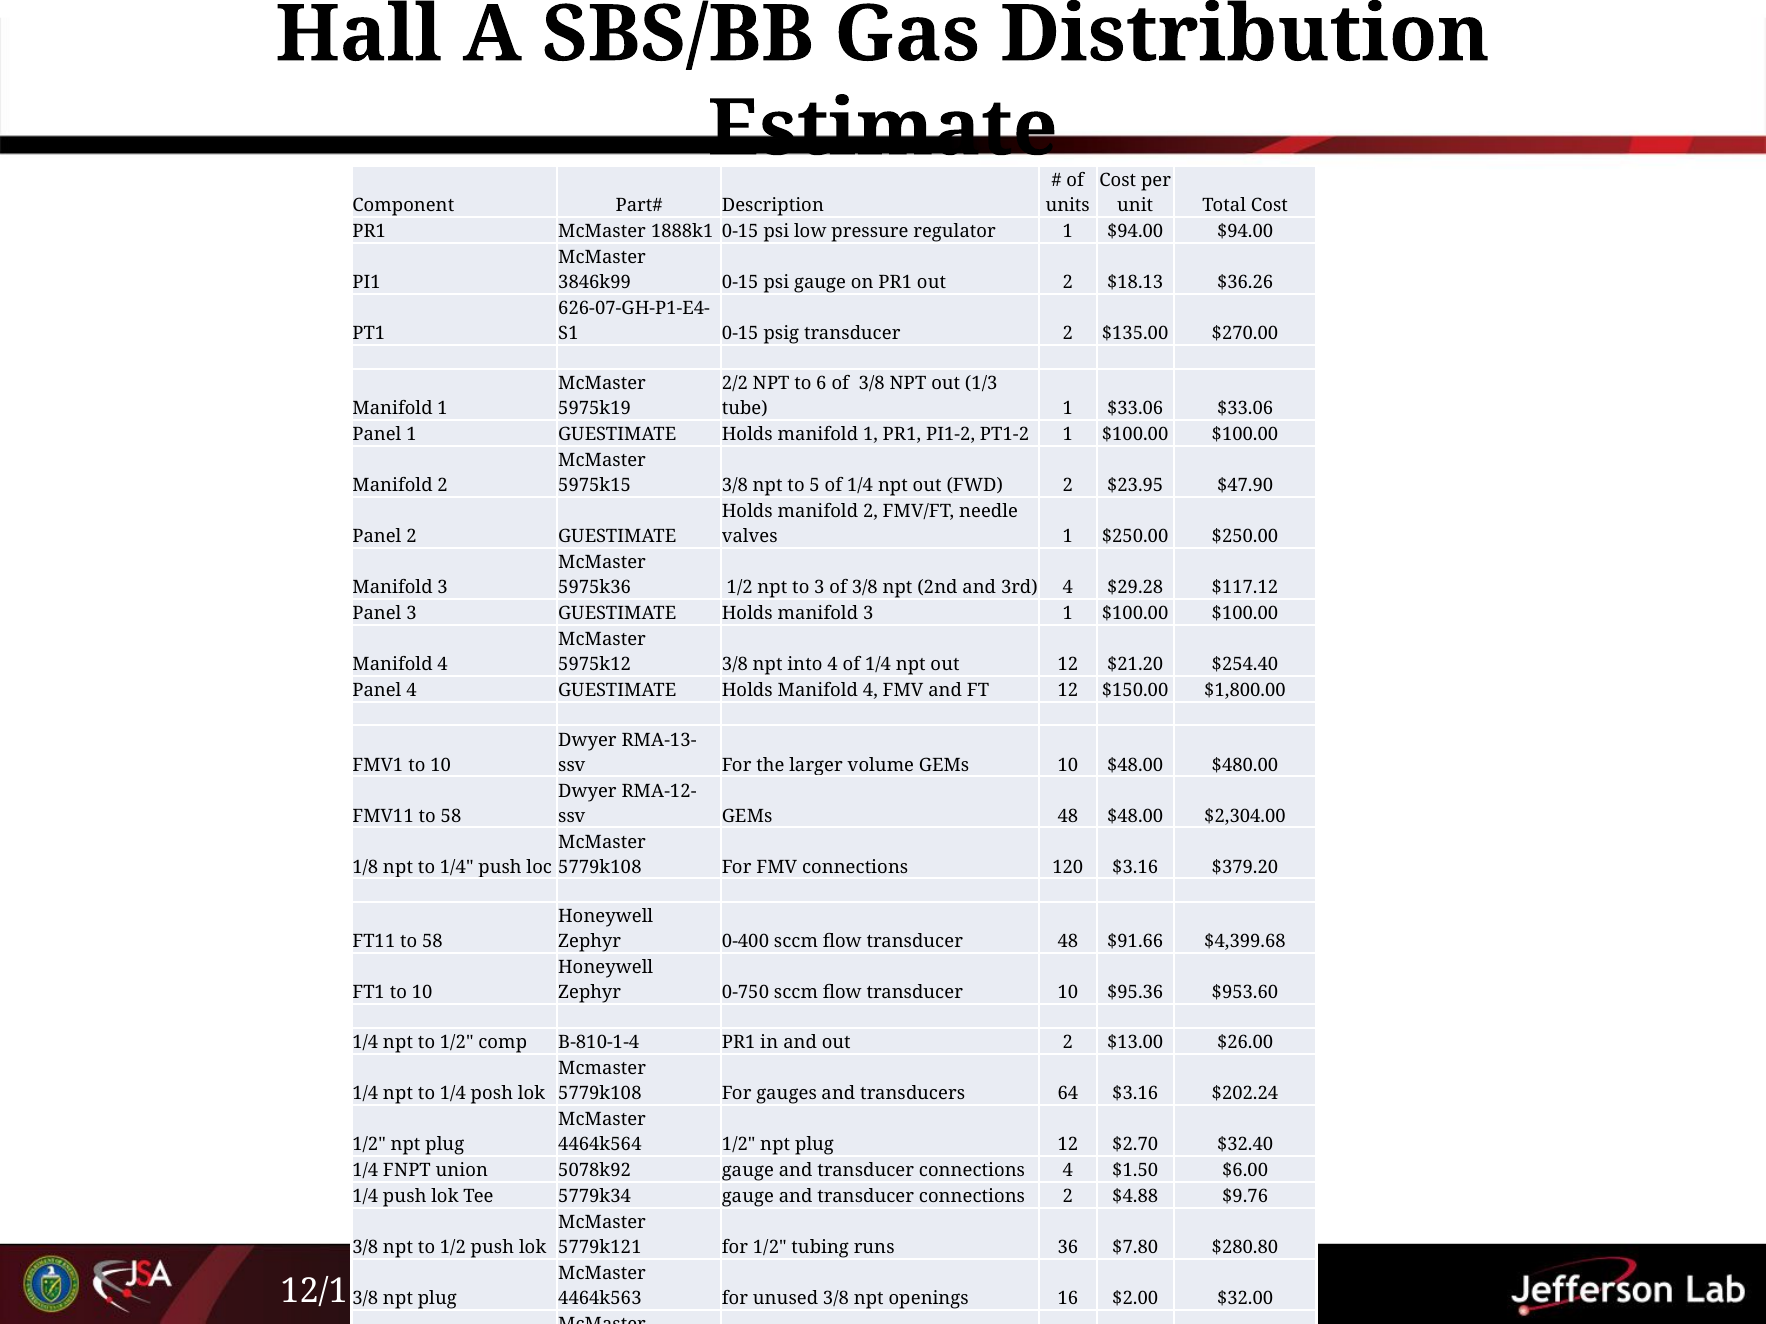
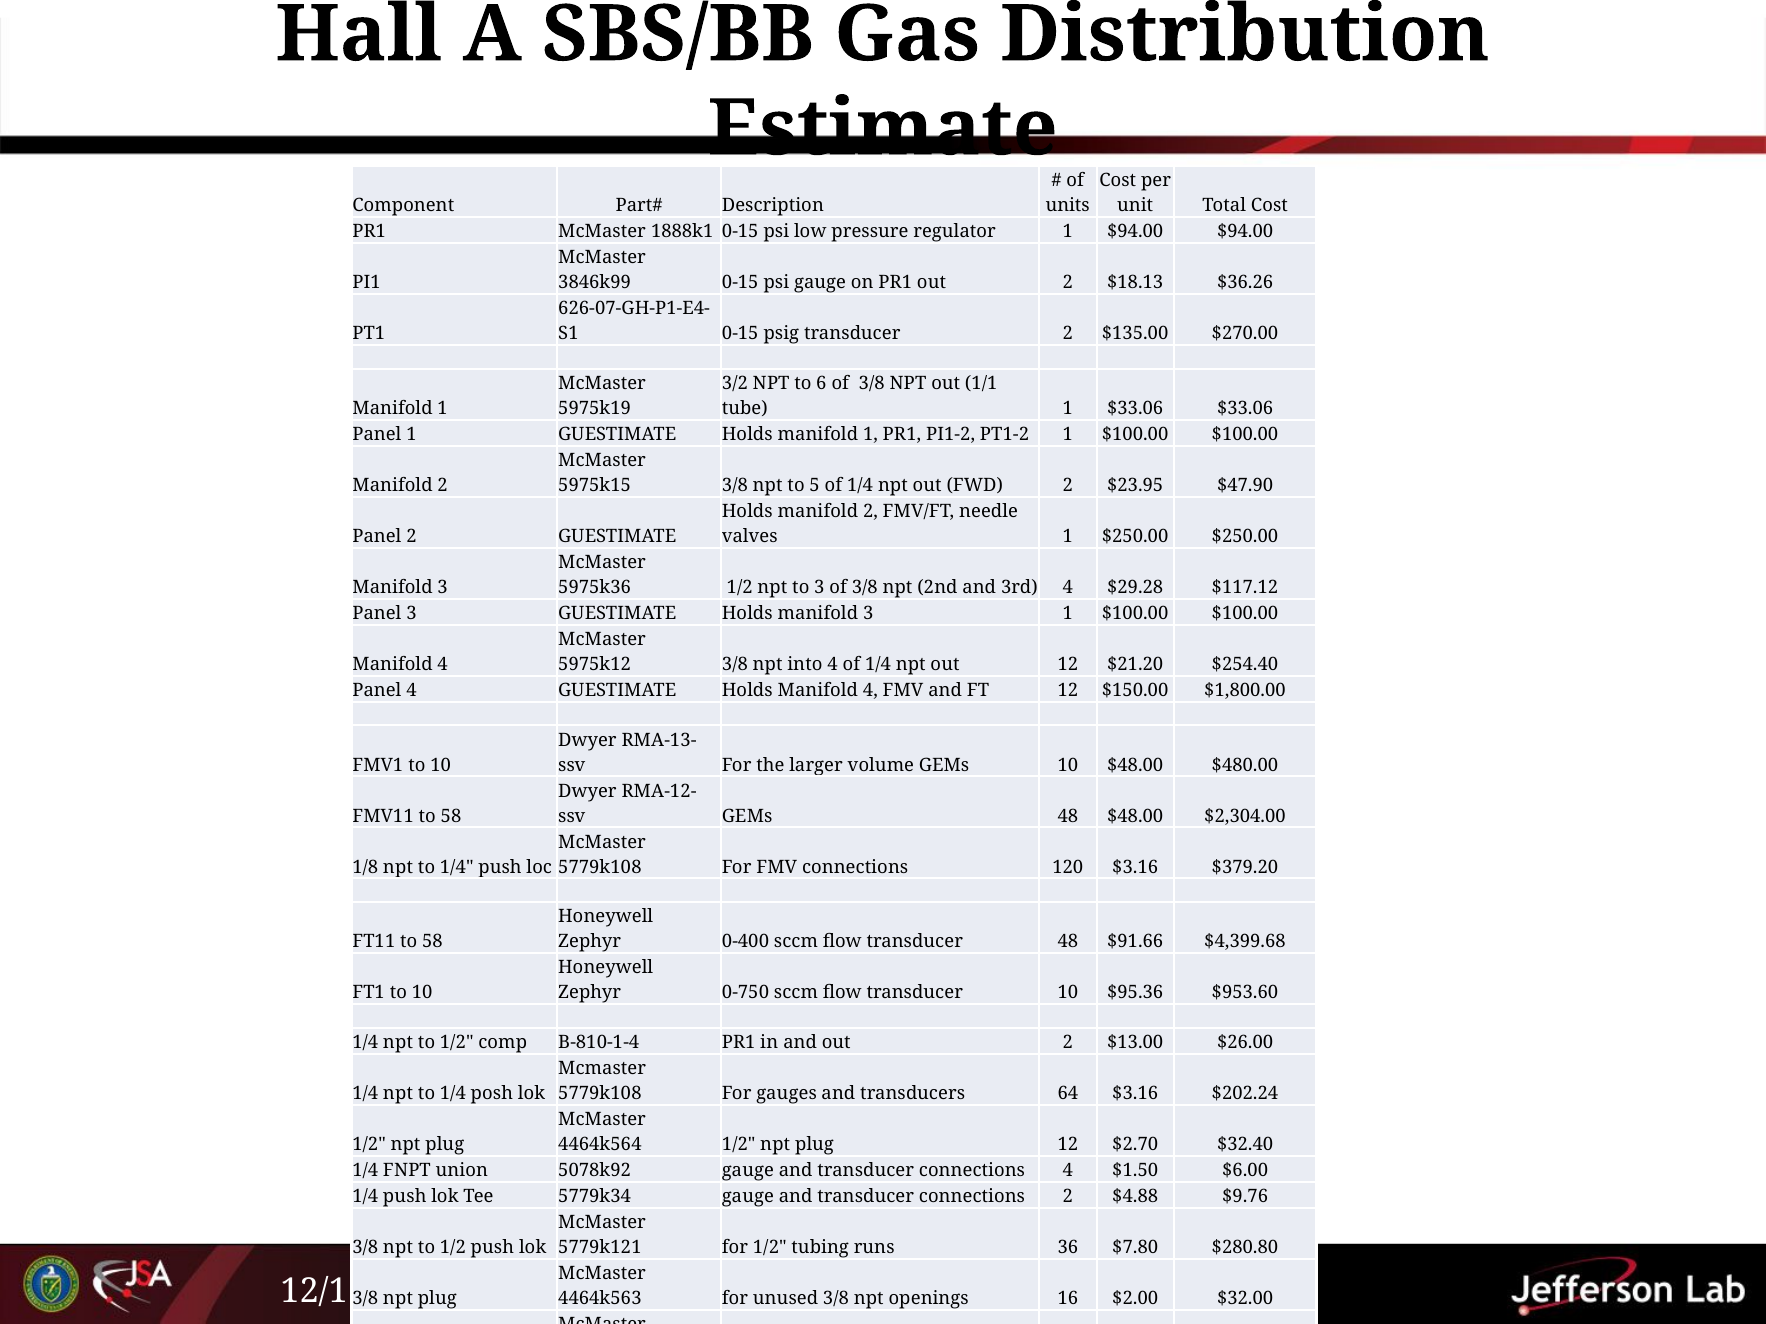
2/2: 2/2 -> 3/2 (735, 383)
1/3: 1/3 -> 1/1 (981, 383)
